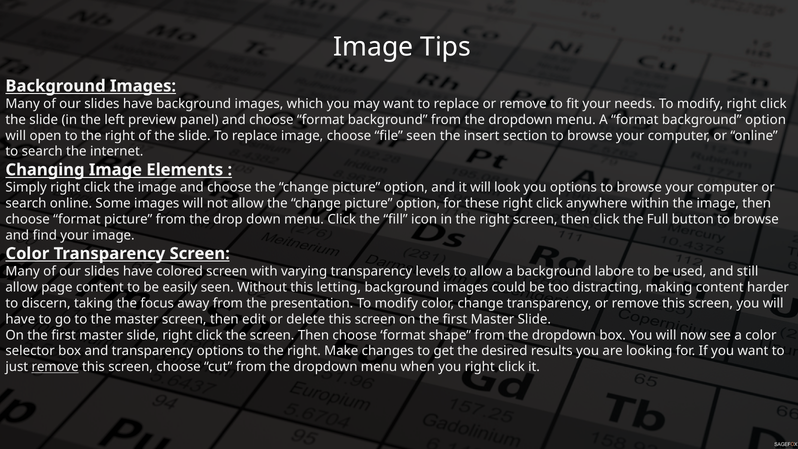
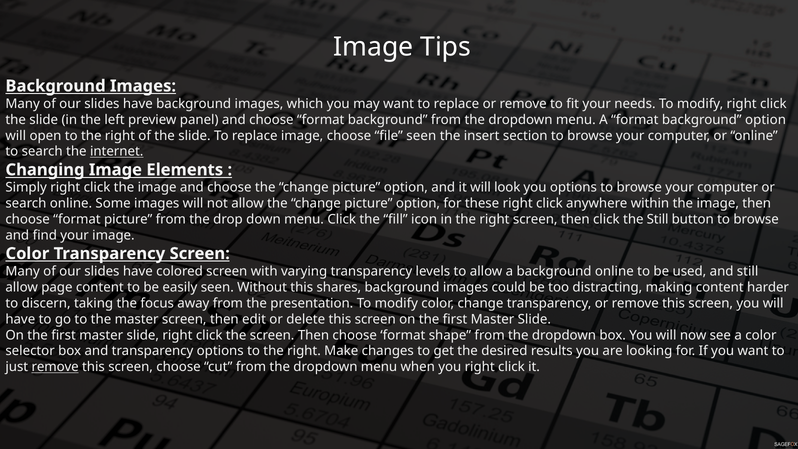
internet underline: none -> present (117, 152)
the Full: Full -> Still (658, 219)
background labore: labore -> online (614, 271)
letting: letting -> shares (339, 287)
